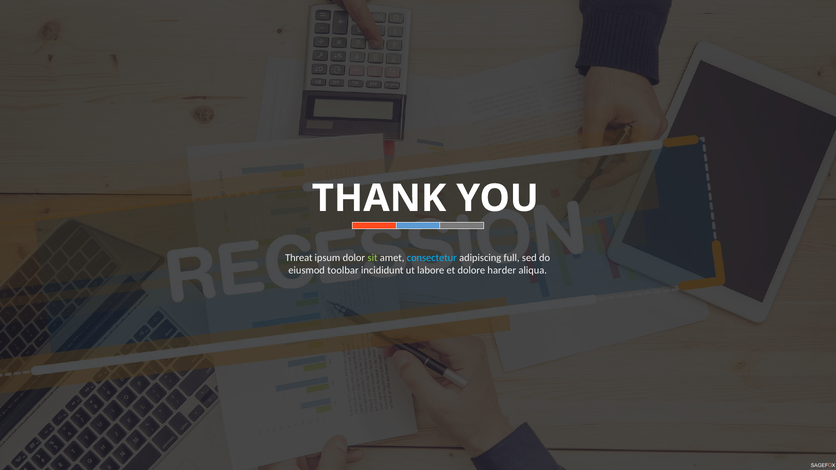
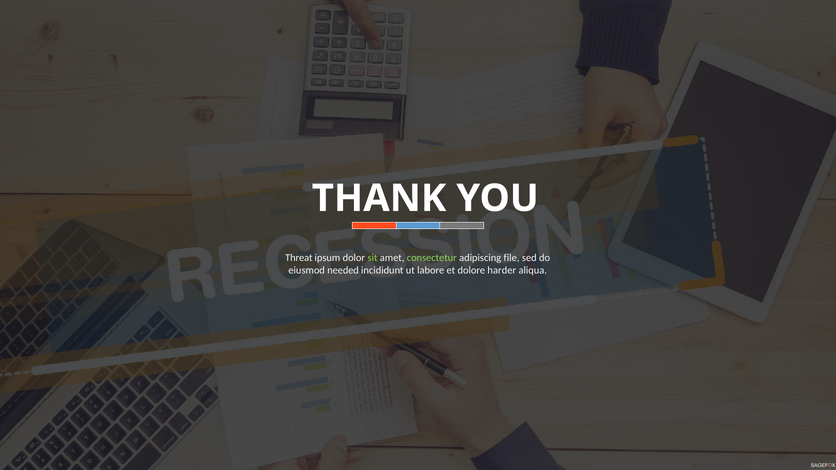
consectetur colour: light blue -> light green (432, 258)
full: full -> file (512, 258)
toolbar: toolbar -> needed (343, 271)
